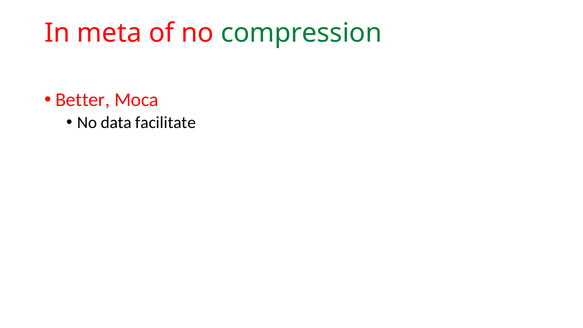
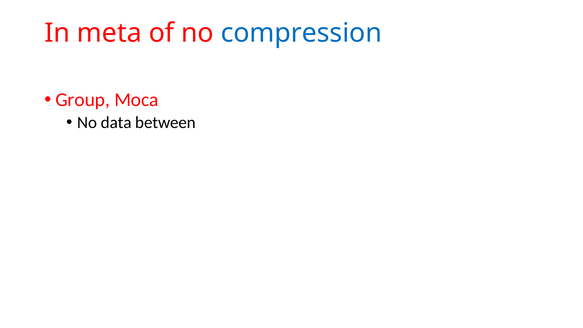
compression colour: green -> blue (301, 33)
Better: Better -> Group (83, 100)
facilitate: facilitate -> between (166, 123)
